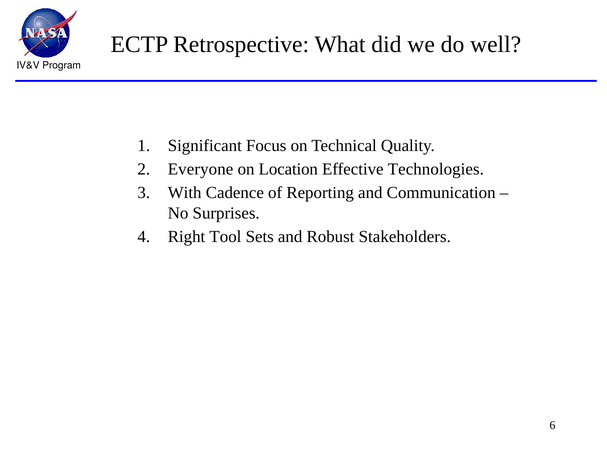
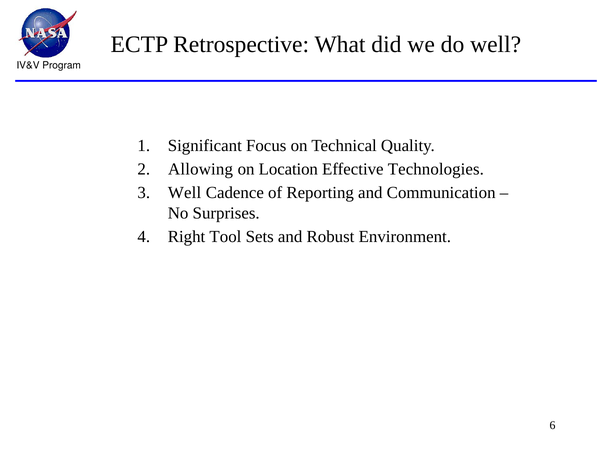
Everyone: Everyone -> Allowing (201, 169)
With: With -> Well (185, 193)
Stakeholders: Stakeholders -> Environment (405, 237)
